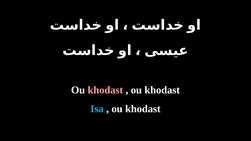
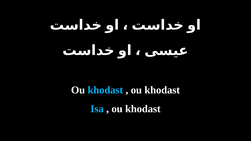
khodast colour: pink -> light blue (105, 90)
